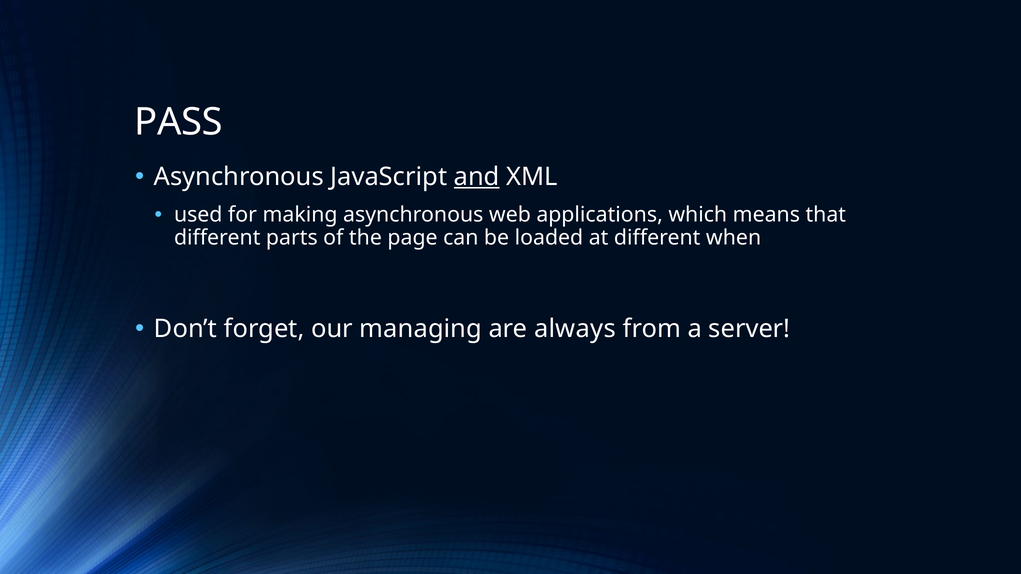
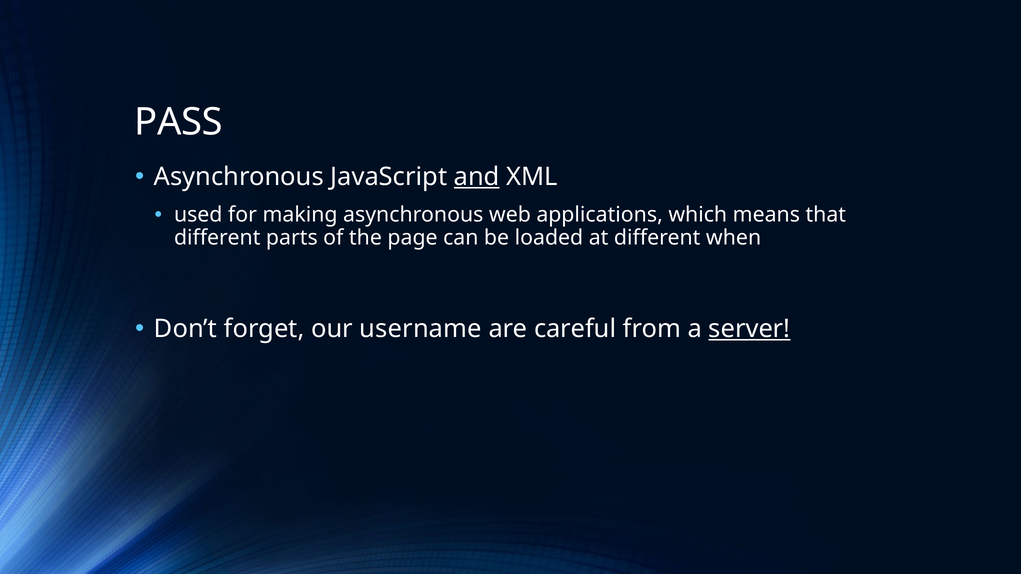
managing: managing -> username (421, 329)
always: always -> careful (575, 329)
server underline: none -> present (749, 329)
